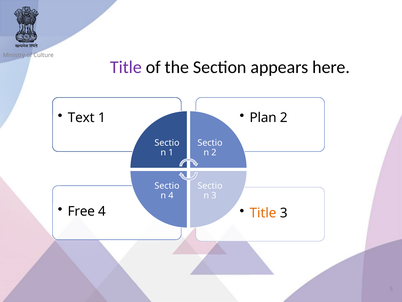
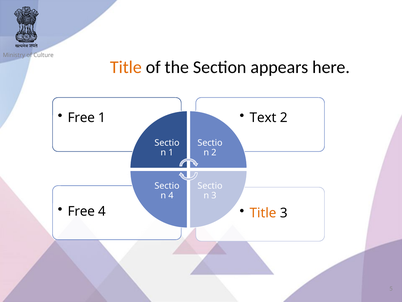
Title colour: purple -> orange (126, 67)
Text: Text -> Free (81, 117)
Plan: Plan -> Text (263, 117)
